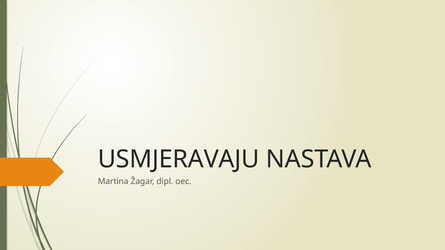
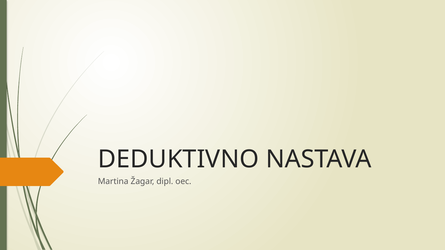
USMJERAVAJU: USMJERAVAJU -> DEDUKTIVNO (178, 159)
